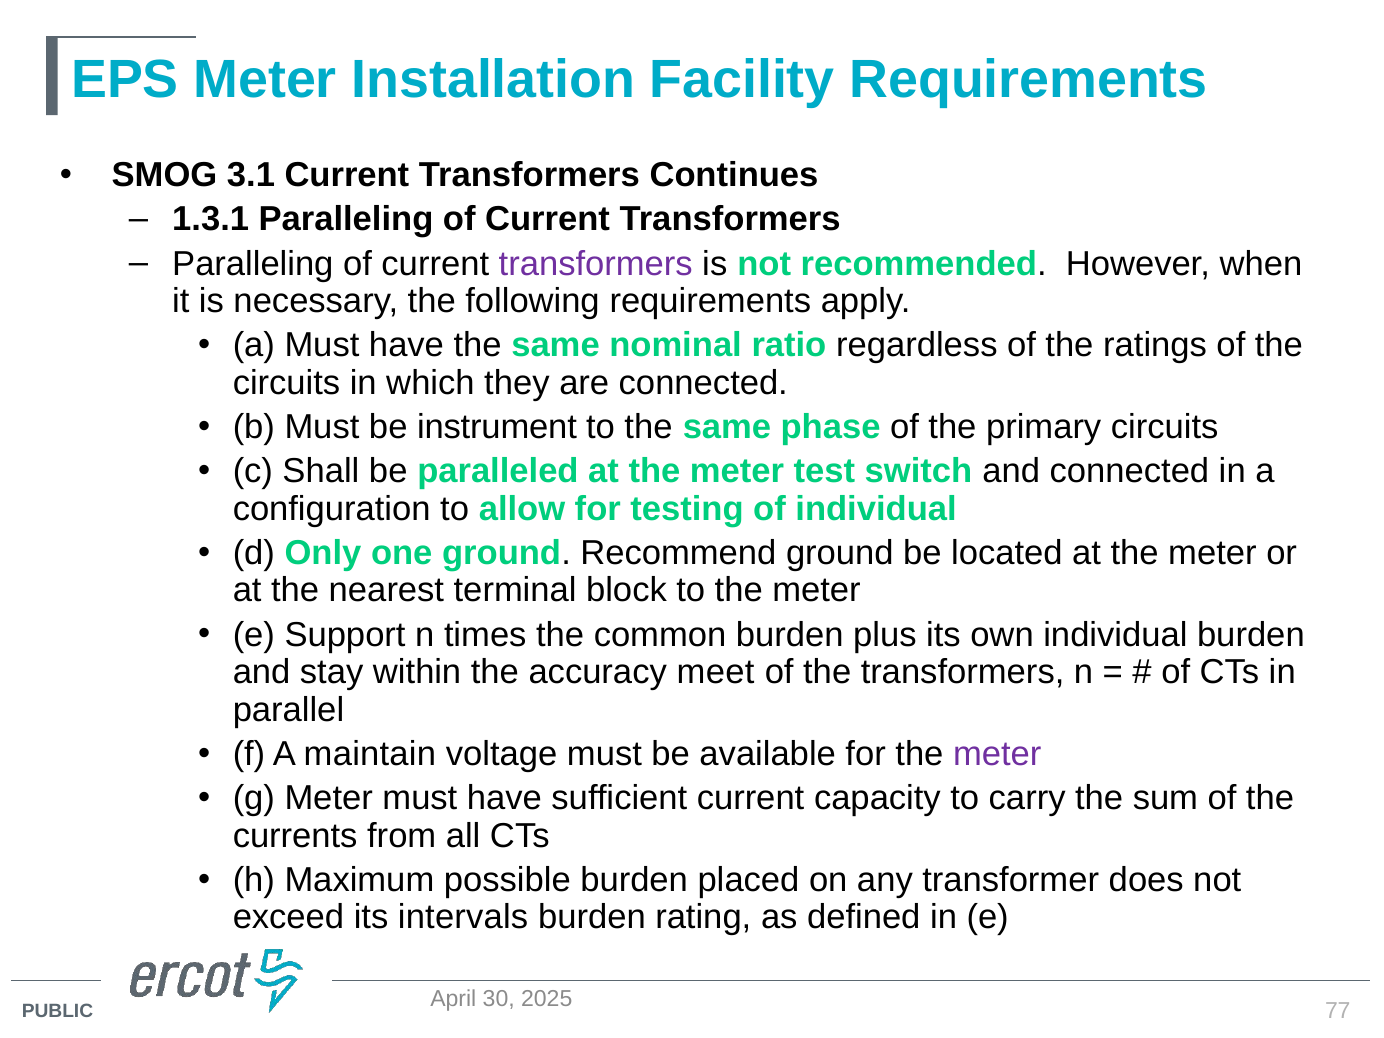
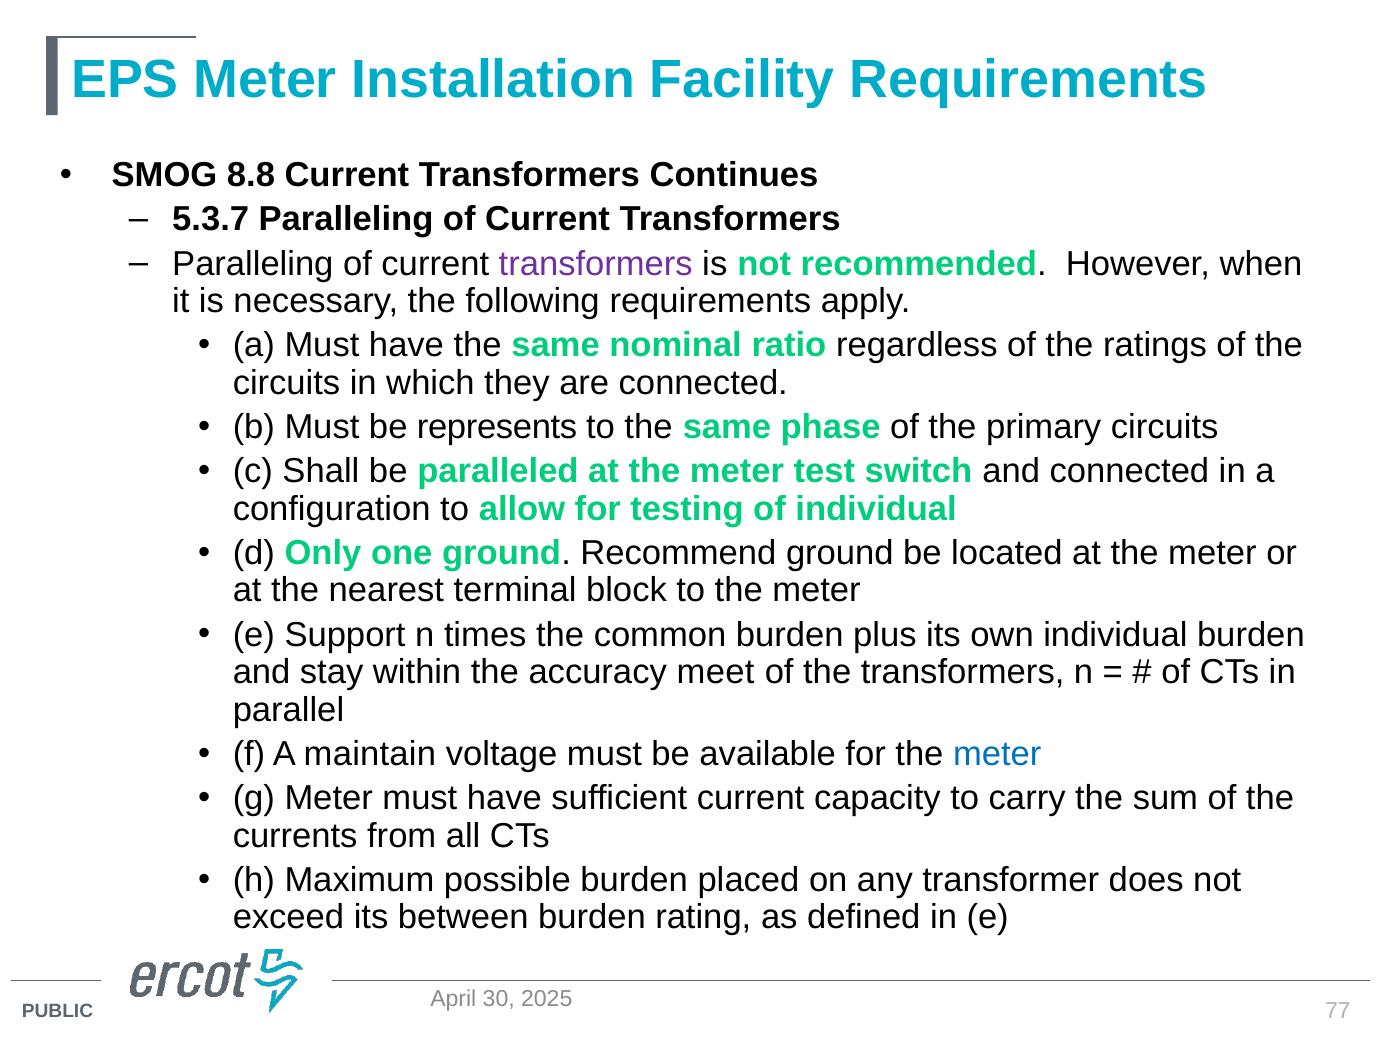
3.1: 3.1 -> 8.8 (251, 175)
1.3.1: 1.3.1 -> 5.3.7 (211, 220)
instrument: instrument -> represents (497, 427)
meter colour: purple -> blue (997, 754)
intervals: intervals -> between (463, 917)
